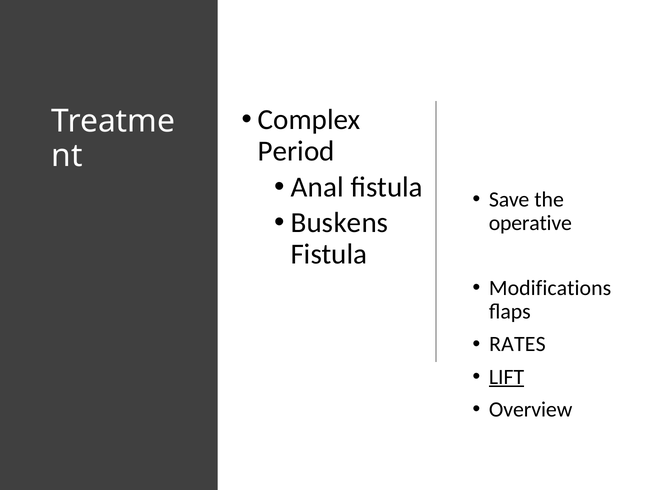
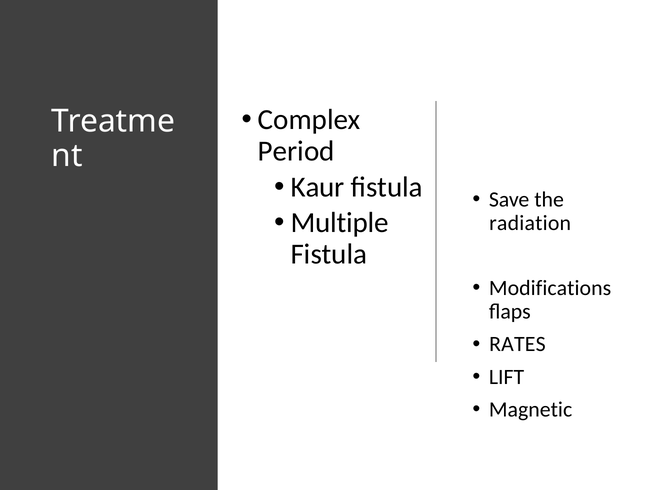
Anal: Anal -> Kaur (318, 187)
Buskens: Buskens -> Multiple (340, 223)
operative: operative -> radiation (530, 223)
LIFT underline: present -> none (507, 377)
Overview: Overview -> Magnetic (531, 410)
